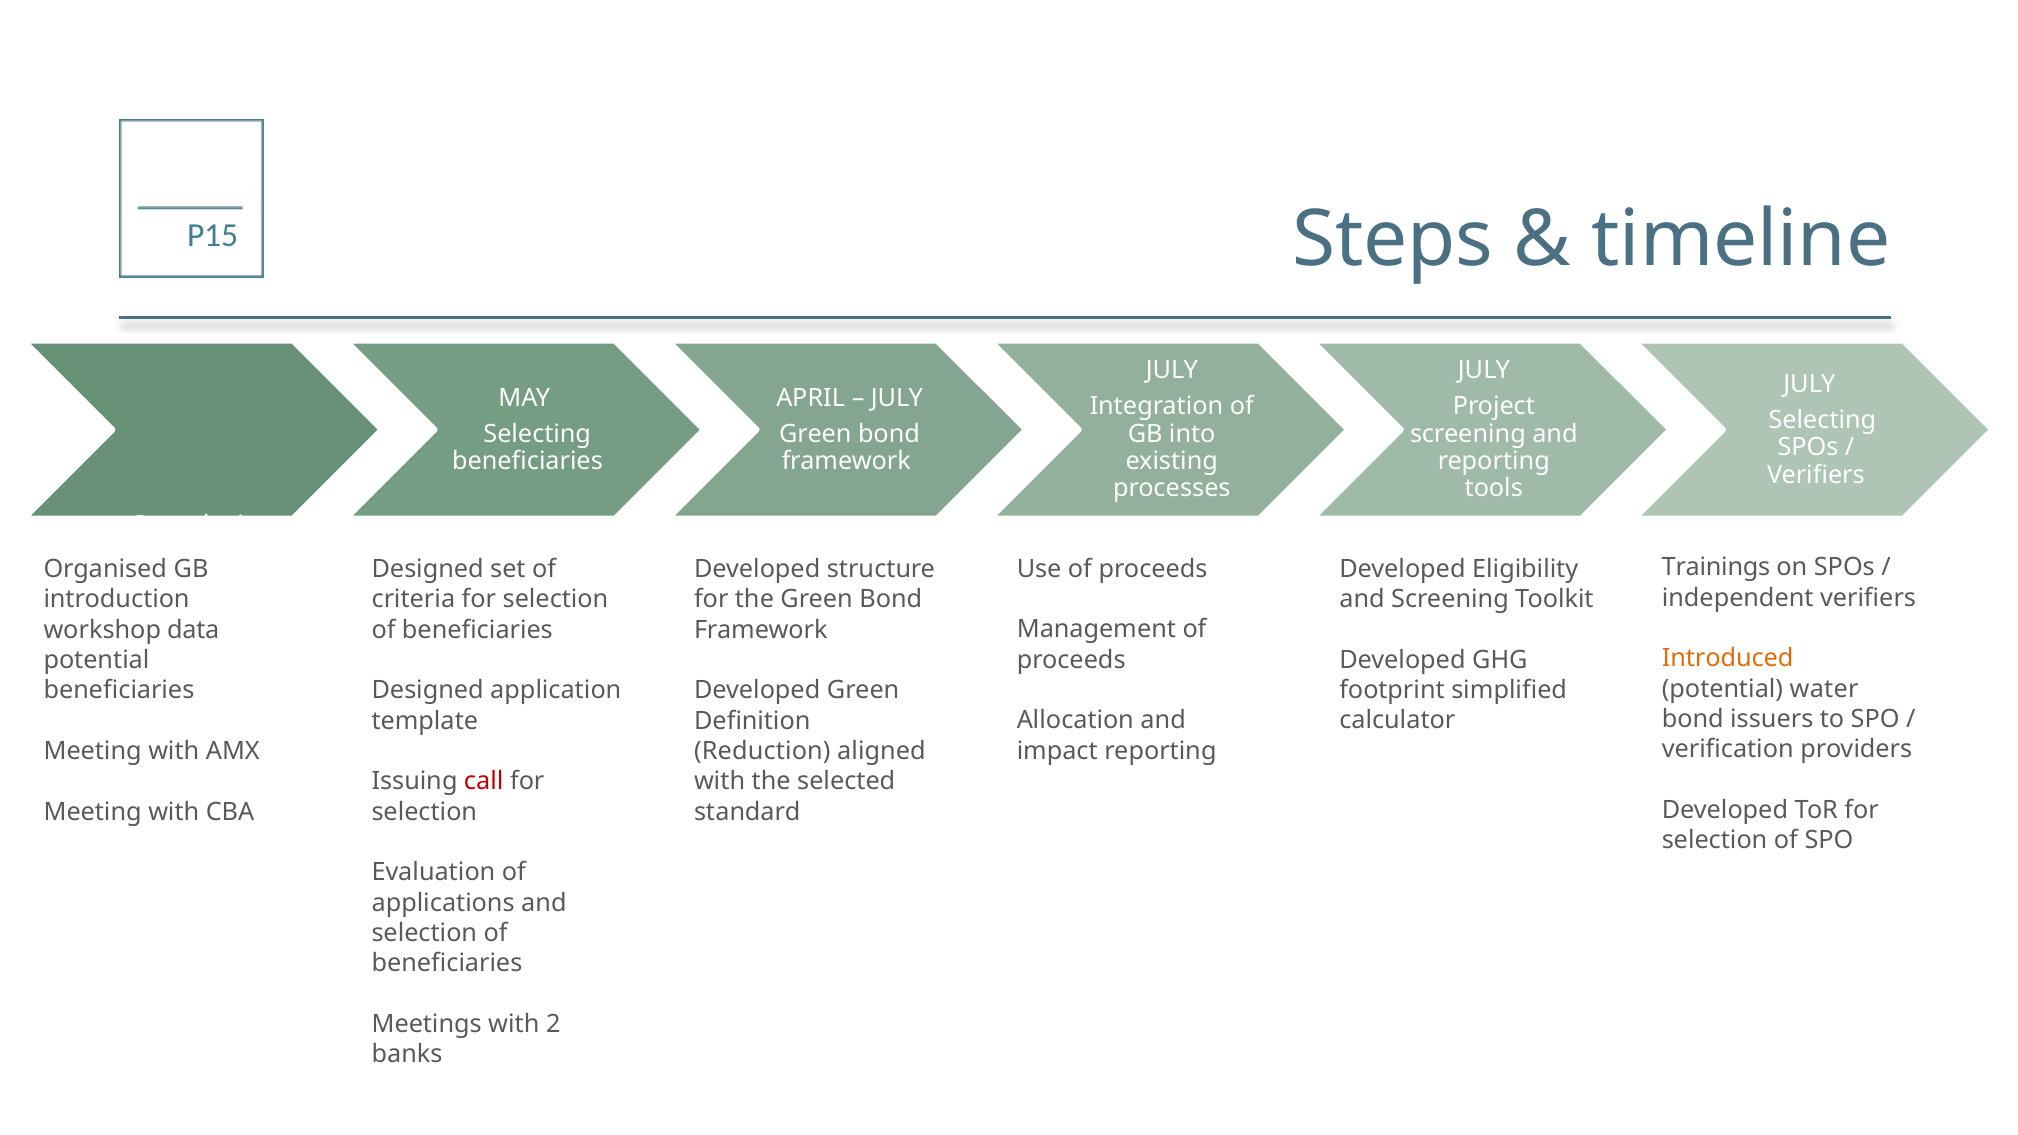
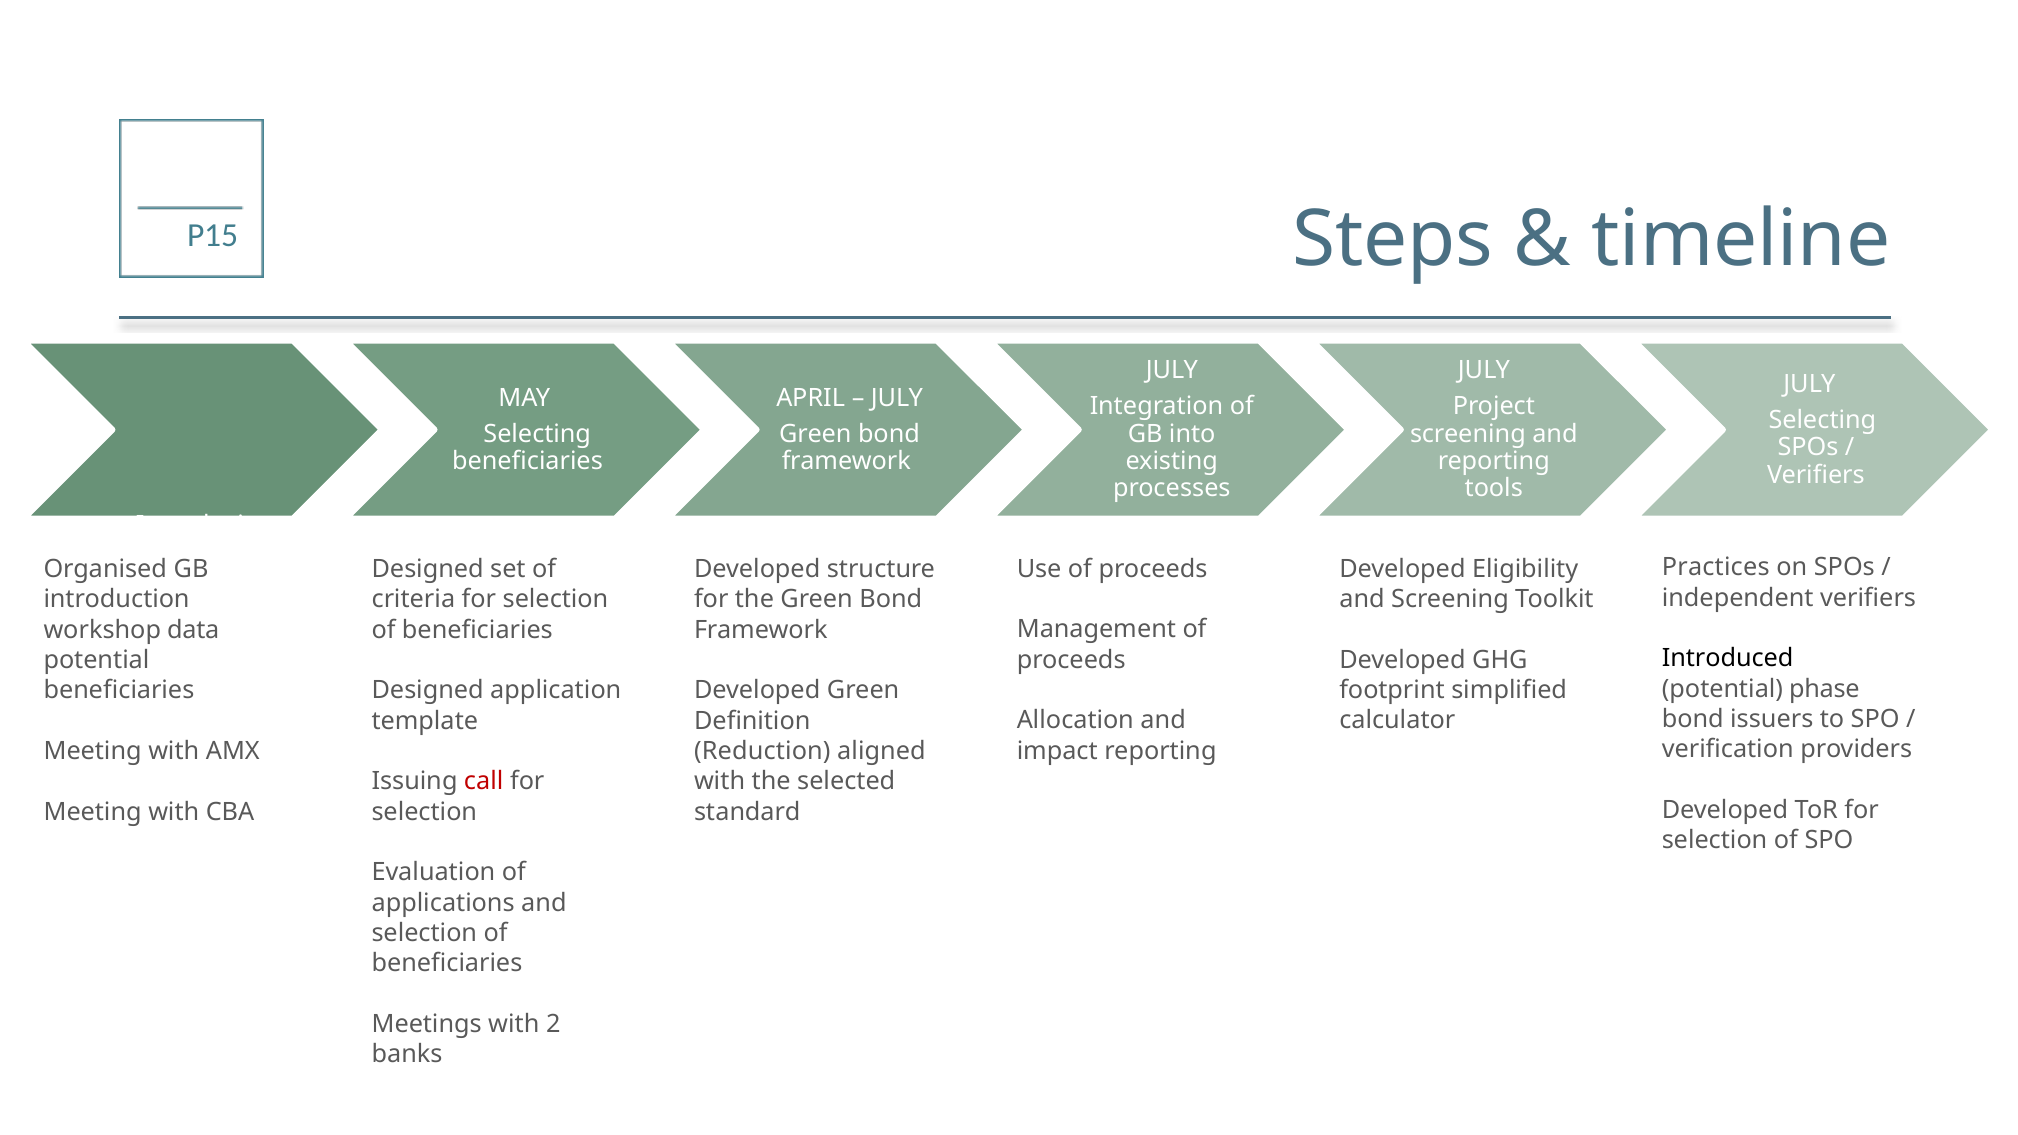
Trainings: Trainings -> Practices (1716, 567)
Introduced colour: orange -> black (1728, 658)
water: water -> phase (1824, 689)
